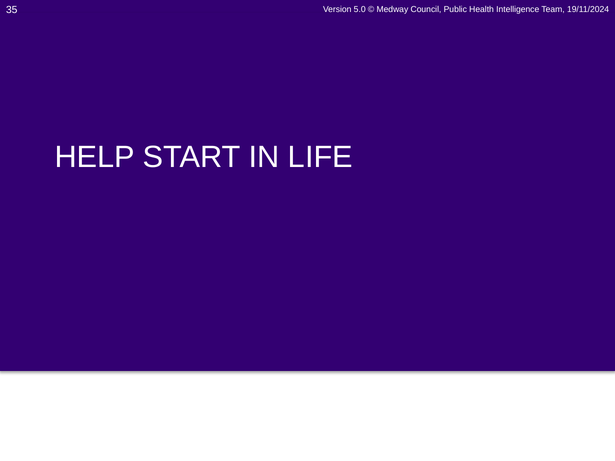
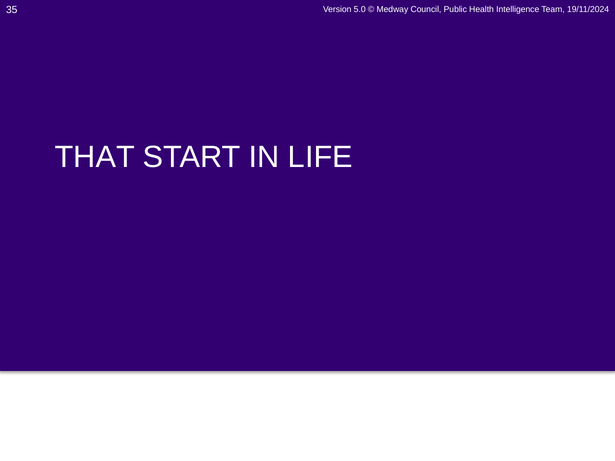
HELP: HELP -> THAT (95, 157)
